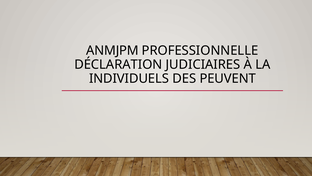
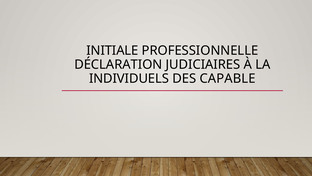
ANMJPM: ANMJPM -> INITIALE (112, 50)
PEUVENT: PEUVENT -> CAPABLE (228, 78)
